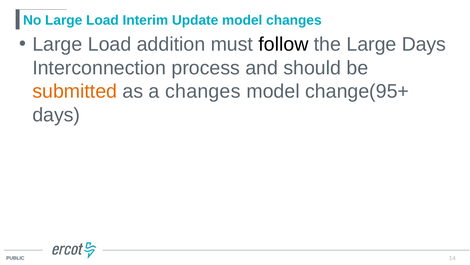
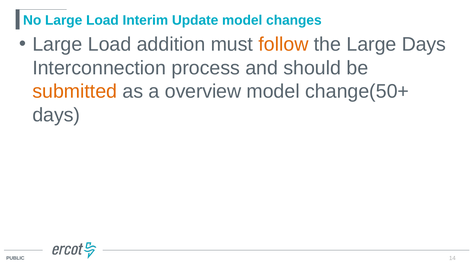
follow colour: black -> orange (283, 44)
a changes: changes -> overview (203, 91)
change(95+: change(95+ -> change(50+ (357, 91)
